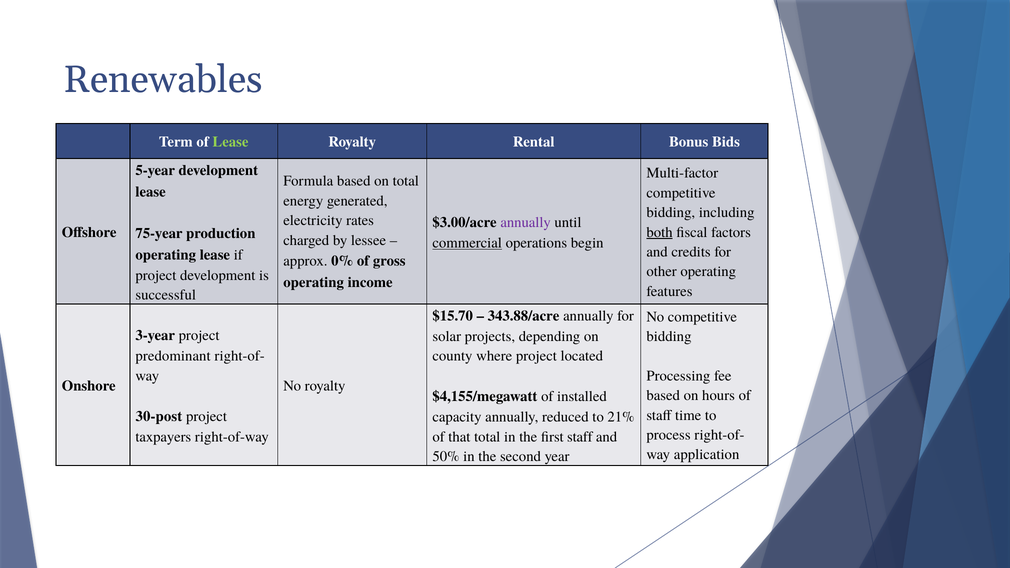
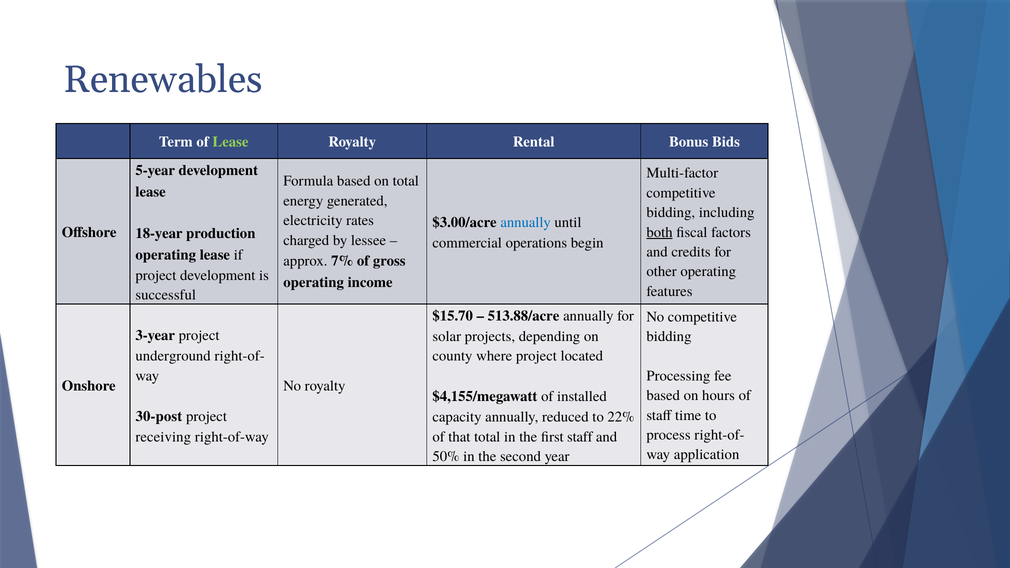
annually colour: purple -> blue (526, 222)
75-year: 75-year -> 18-year (159, 233)
commercial underline: present -> none (467, 243)
0%: 0% -> 7% (342, 261)
343.88/acre: 343.88/acre -> 513.88/acre (524, 316)
predominant: predominant -> underground (173, 356)
21%: 21% -> 22% (621, 417)
taxpayers: taxpayers -> receiving (163, 437)
